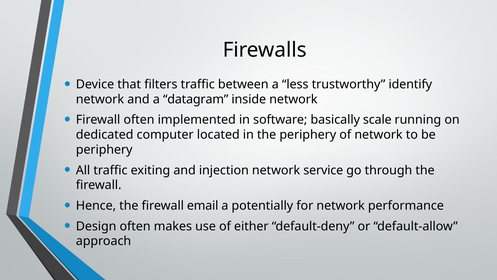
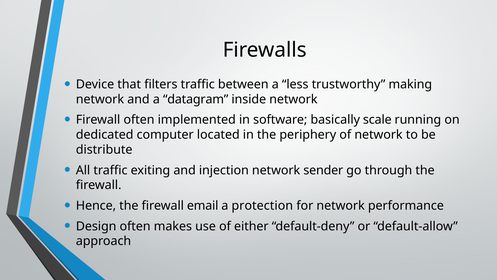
identify: identify -> making (410, 84)
periphery: periphery -> distribute (104, 149)
service: service -> sender (323, 170)
potentially: potentially -> protection (262, 205)
